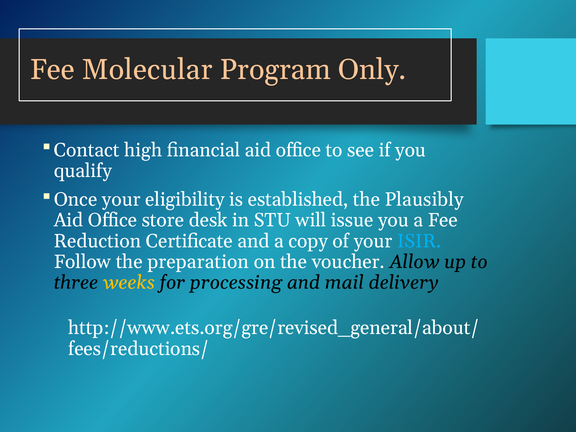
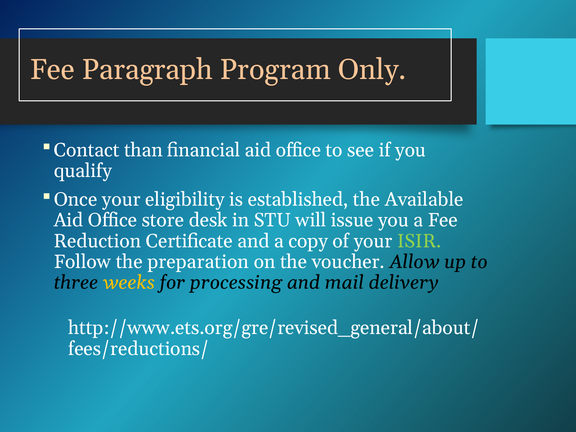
Molecular: Molecular -> Paragraph (147, 70)
high: high -> than (143, 150)
Plausibly: Plausibly -> Available (424, 200)
ISIR colour: light blue -> light green (419, 241)
